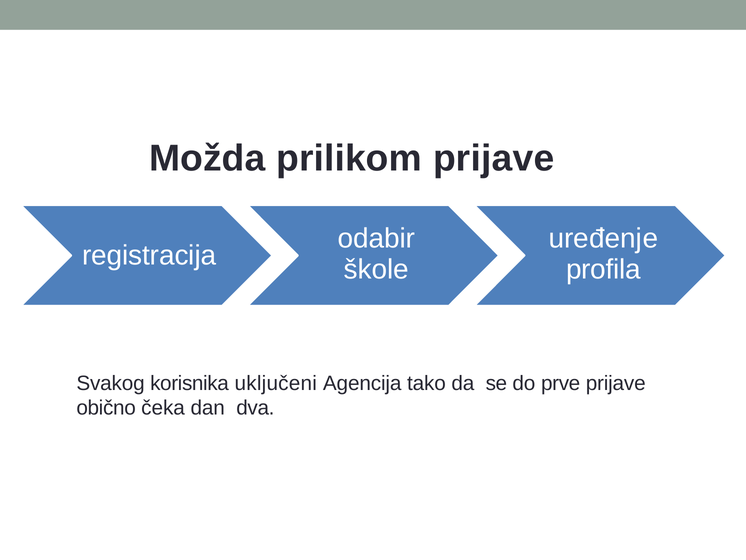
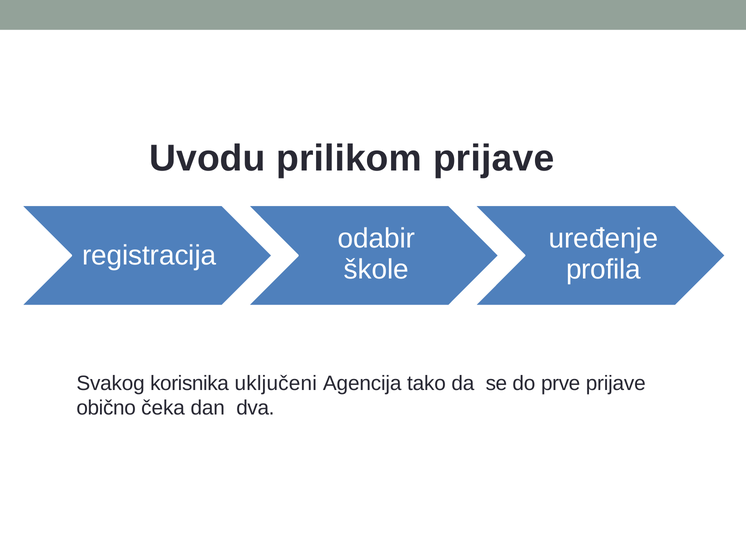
Možda: Možda -> Uvodu (207, 158)
